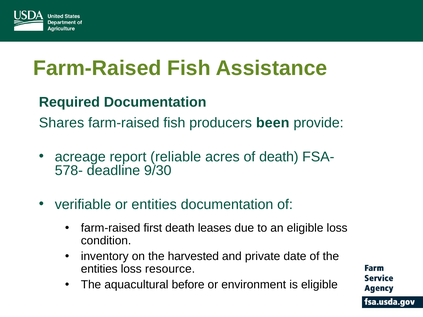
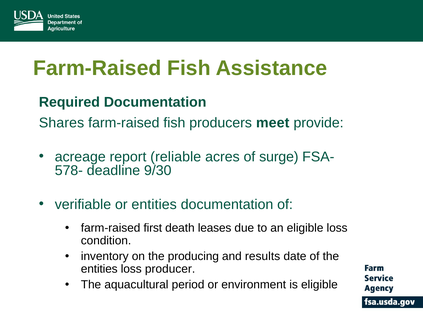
been: been -> meet (273, 123)
of death: death -> surge (279, 157)
harvested: harvested -> producing (193, 257)
private: private -> results (263, 257)
resource: resource -> producer (170, 269)
before: before -> period (188, 285)
